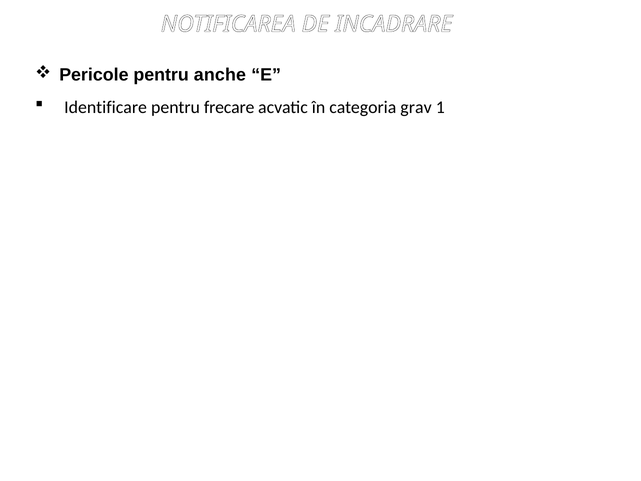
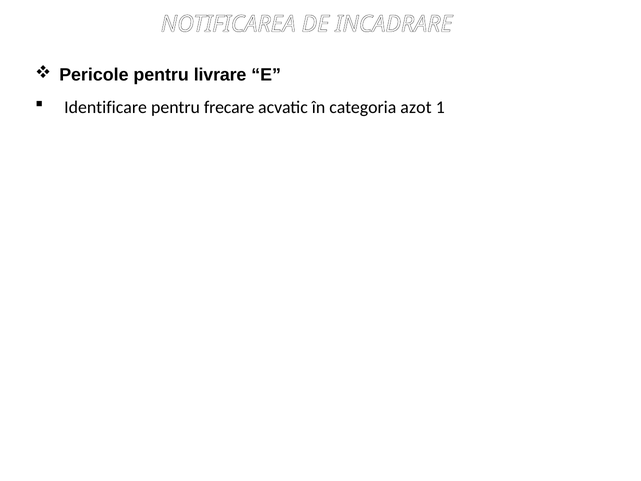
anche: anche -> livrare (220, 75)
grav: grav -> azot (416, 107)
